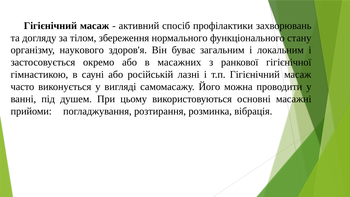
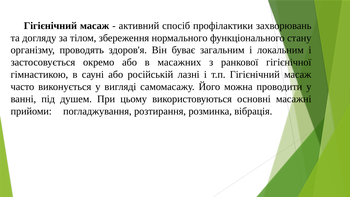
наукового: наукового -> проводять (82, 50)
